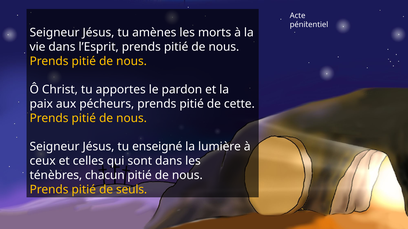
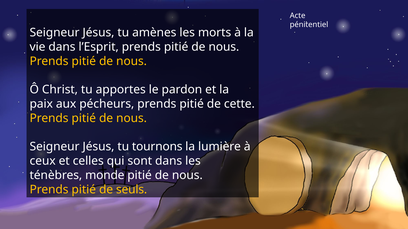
enseigné: enseigné -> tournons (157, 147)
chacun: chacun -> monde (105, 176)
